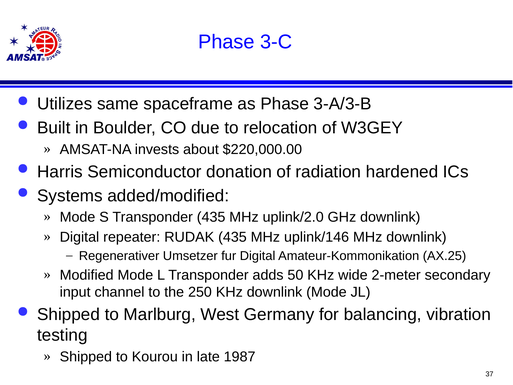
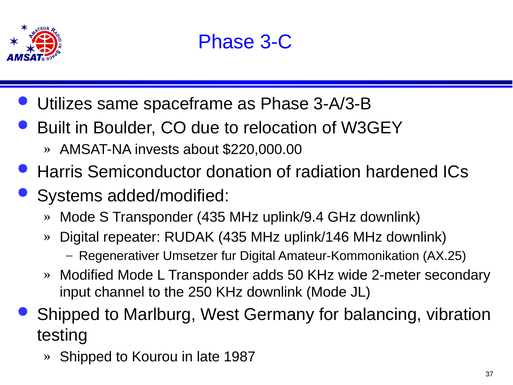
uplink/2.0: uplink/2.0 -> uplink/9.4 (293, 217)
